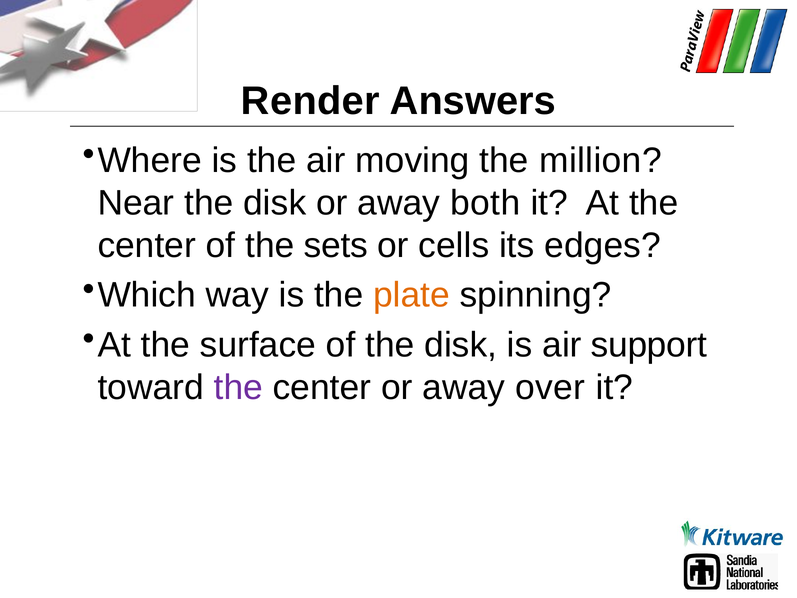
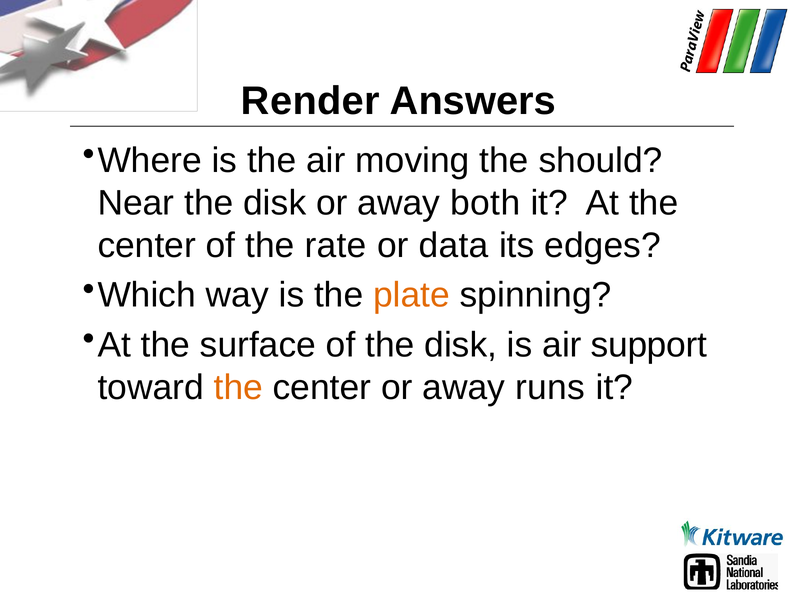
million: million -> should (601, 160)
sets: sets -> rate (336, 245)
cells: cells -> data (454, 245)
the colour: purple -> orange (238, 387)
over: over -> runs (550, 387)
